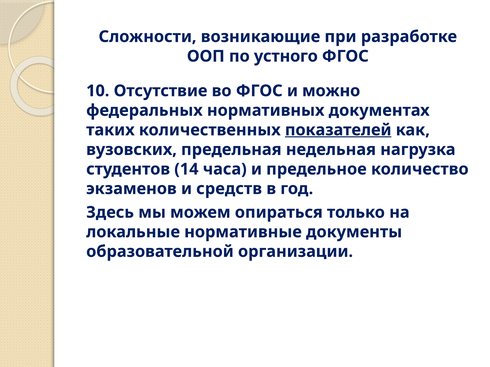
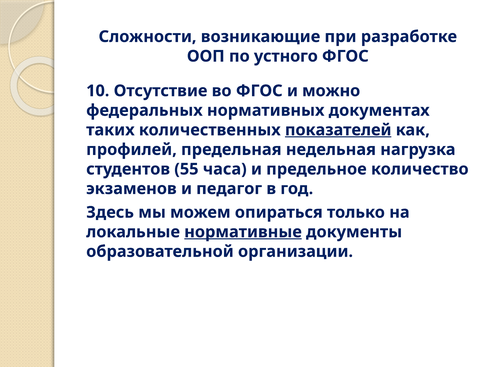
вузовских: вузовских -> профилей (132, 150)
14: 14 -> 55 (186, 169)
средств: средств -> педагог (229, 189)
нормативные underline: none -> present (243, 232)
